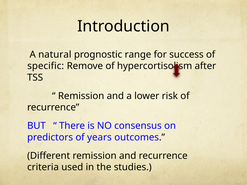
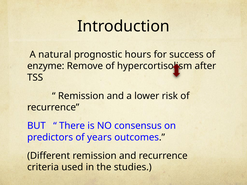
range: range -> hours (138, 55)
specific: specific -> enzyme (46, 66)
